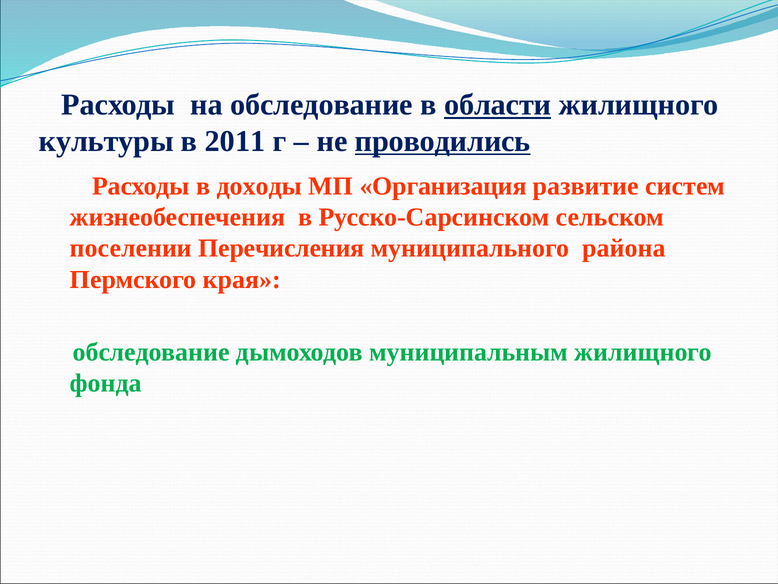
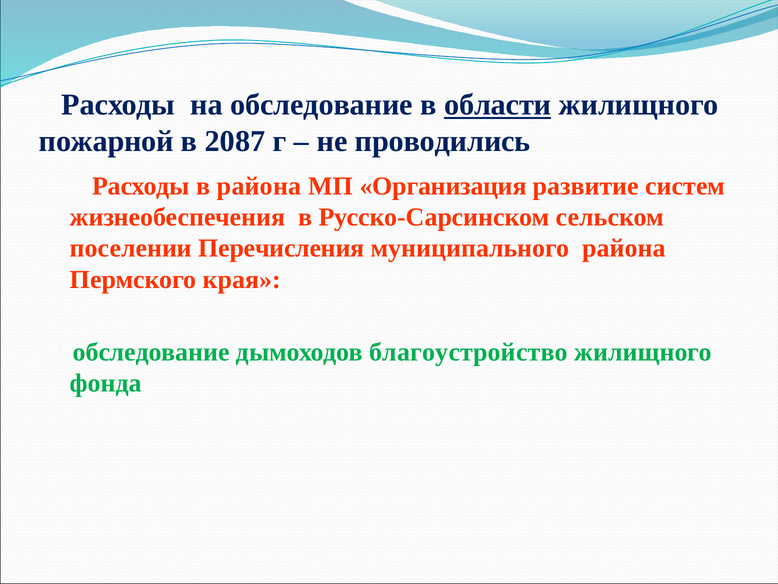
культуры: культуры -> пожарной (106, 141)
2011: 2011 -> 2087 (235, 141)
проводились underline: present -> none (443, 141)
в доходы: доходы -> района (259, 186)
муниципальным: муниципальным -> благоустройство (469, 352)
